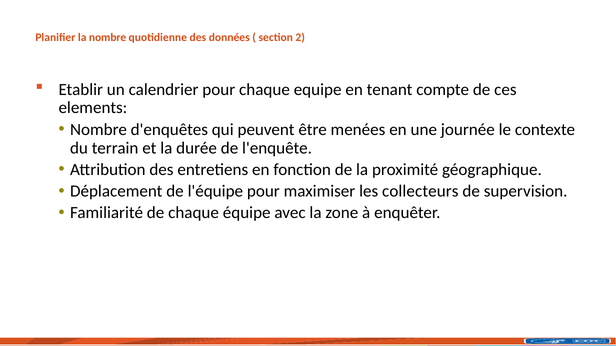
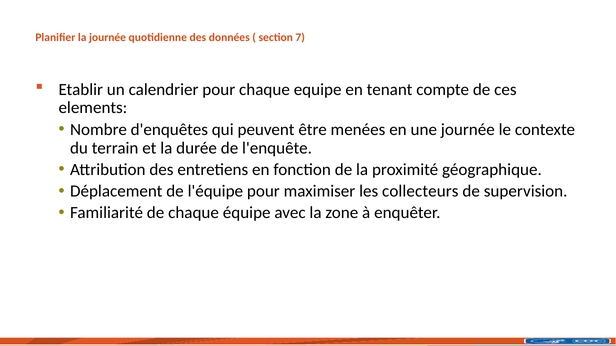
la nombre: nombre -> journée (108, 38)
2: 2 -> 7 (300, 38)
